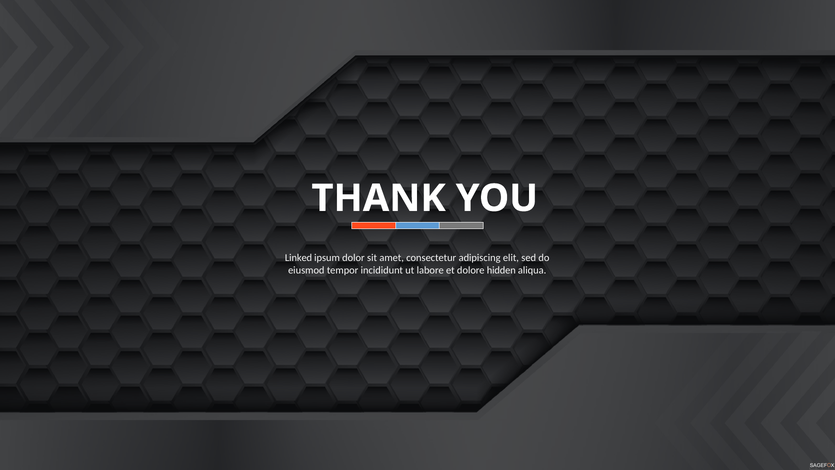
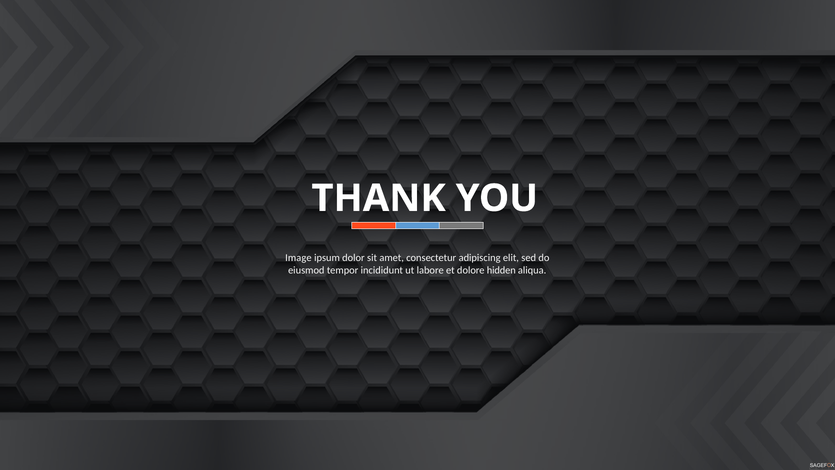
Linked: Linked -> Image (298, 258)
